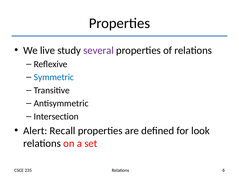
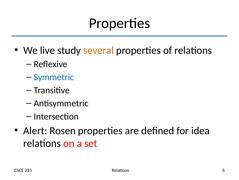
several colour: purple -> orange (99, 50)
Recall: Recall -> Rosen (63, 130)
look: look -> idea (200, 130)
